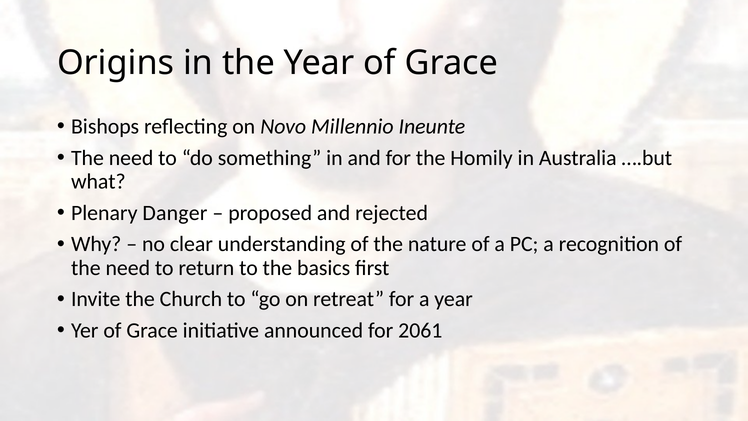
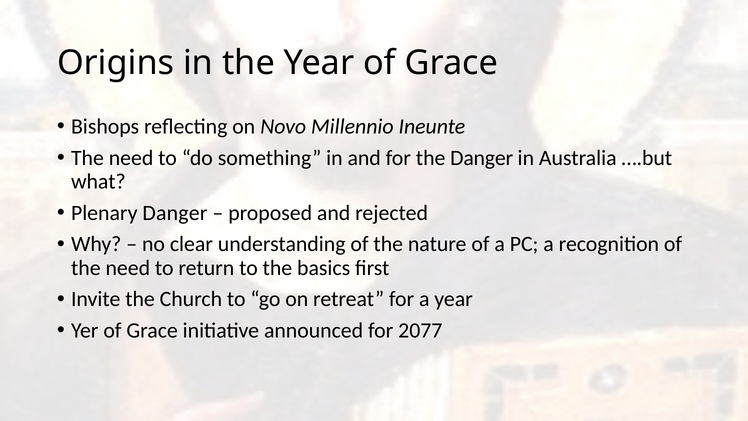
the Homily: Homily -> Danger (482, 158)
2061: 2061 -> 2077 (420, 330)
